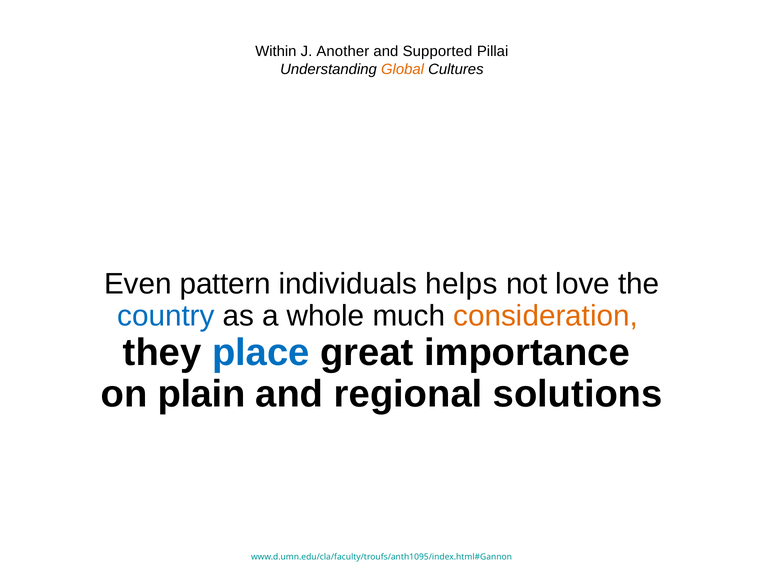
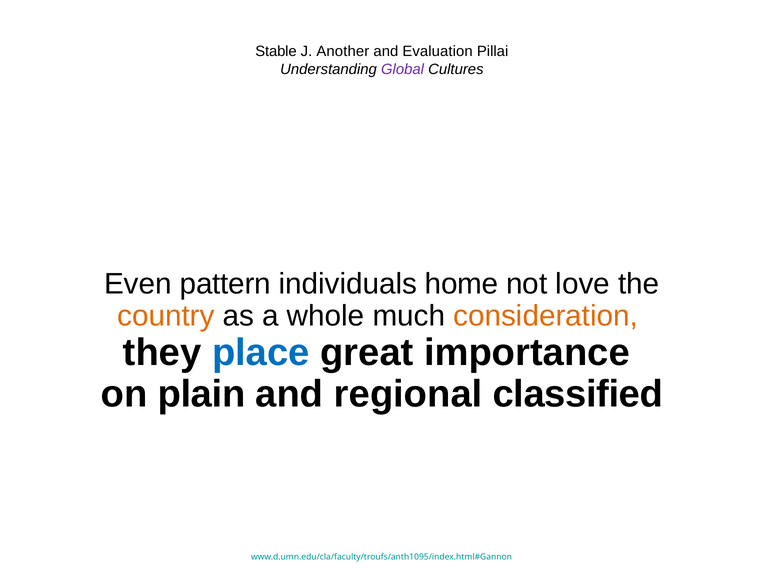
Within: Within -> Stable (276, 51)
Supported: Supported -> Evaluation (438, 51)
Global colour: orange -> purple (403, 69)
helps: helps -> home (462, 284)
country colour: blue -> orange (166, 316)
solutions: solutions -> classified (578, 394)
